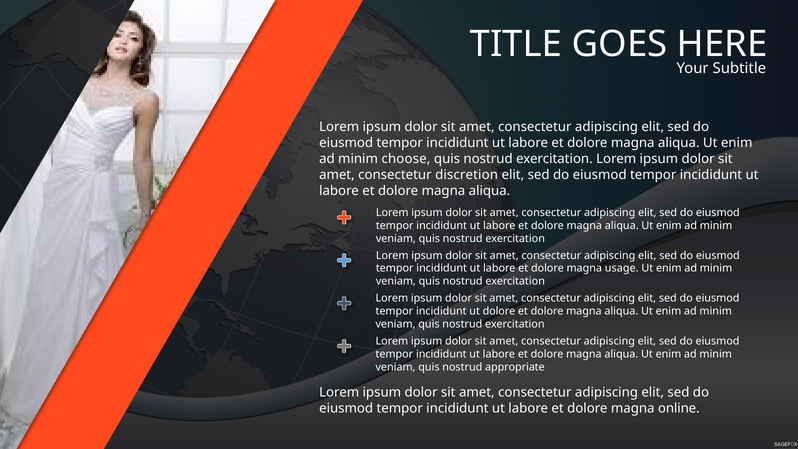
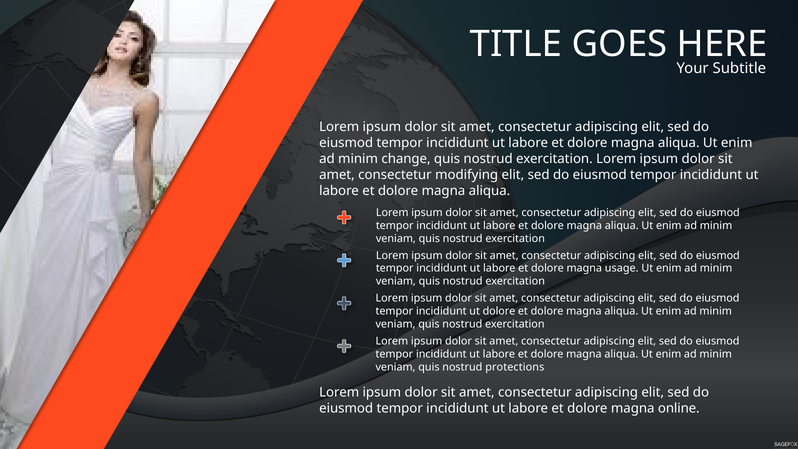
choose: choose -> change (406, 159)
discretion: discretion -> modifying (467, 175)
appropriate: appropriate -> protections (515, 367)
